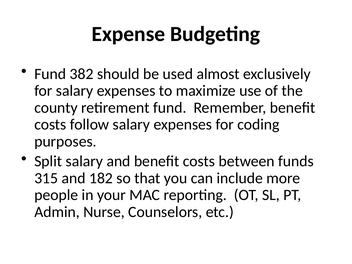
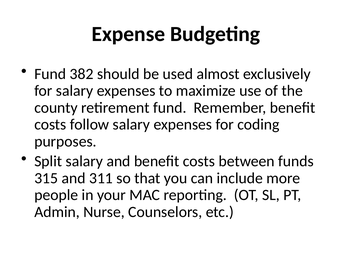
182: 182 -> 311 (101, 178)
